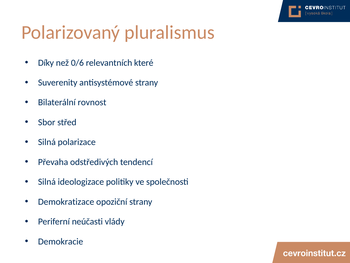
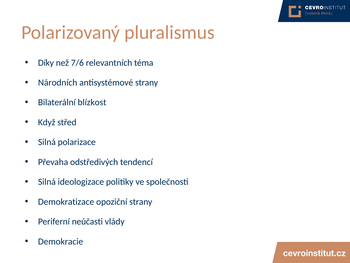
0/6: 0/6 -> 7/6 (77, 63)
které: které -> téma (144, 63)
Suverenity: Suverenity -> Národních (58, 82)
rovnost: rovnost -> blízkost (92, 102)
Sbor: Sbor -> Když (47, 122)
